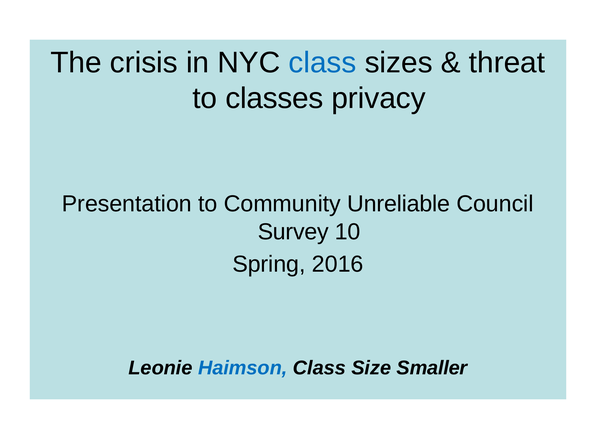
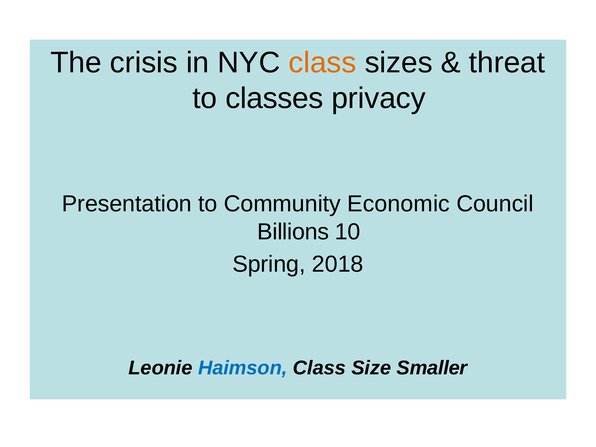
class colour: blue -> orange (323, 63)
Unreliable: Unreliable -> Economic (399, 204)
Survey: Survey -> Billions (293, 232)
2016: 2016 -> 2018 (338, 264)
